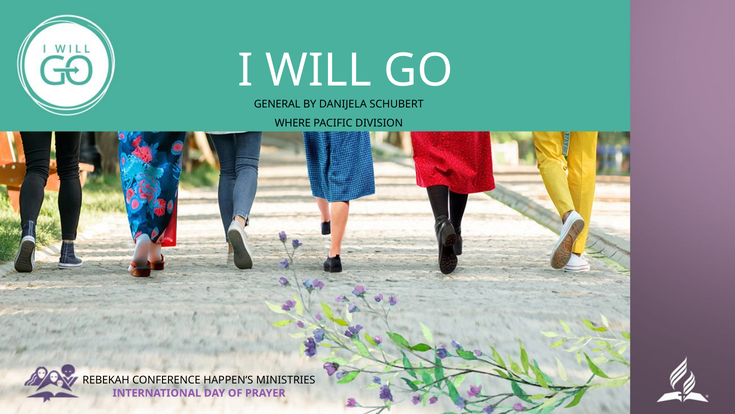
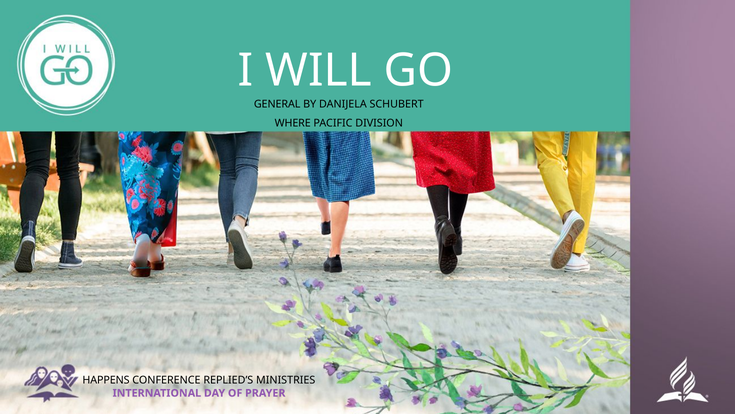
REBEKAH: REBEKAH -> HAPPENS (106, 380)
HAPPEN’S: HAPPEN’S -> REPLIED’S (228, 380)
